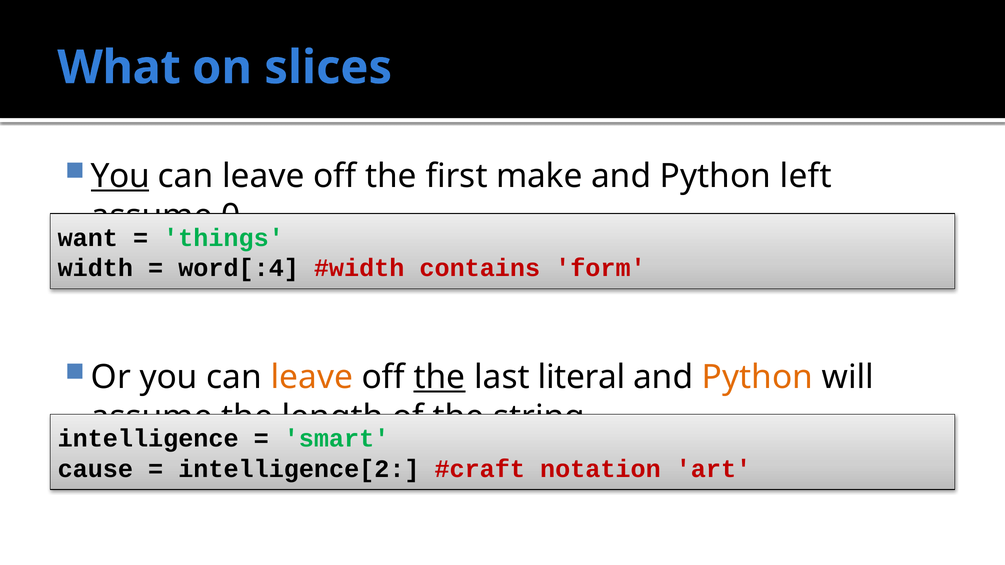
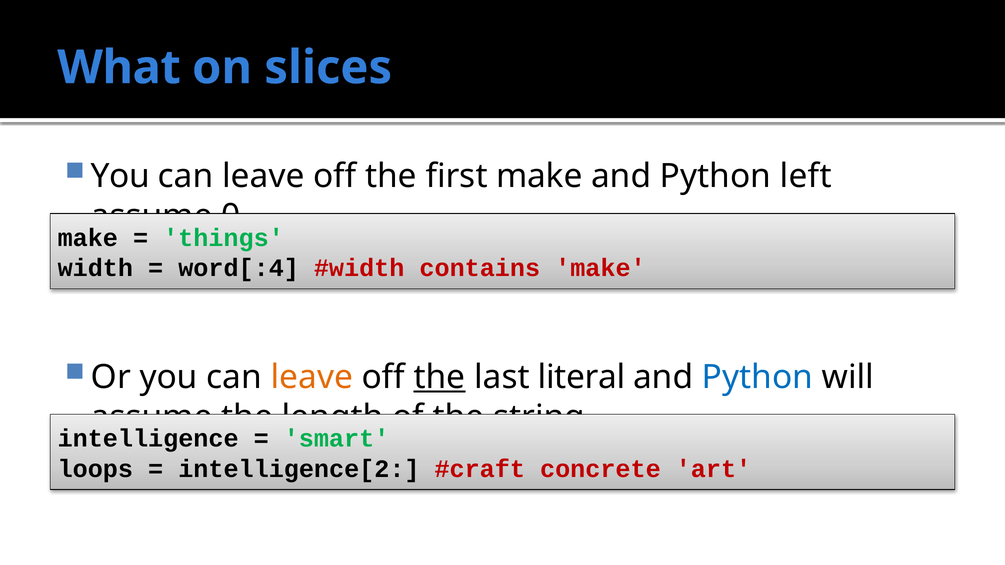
You underline: present -> none (120, 176)
want: want -> make (88, 238)
contains form: form -> make (600, 268)
Python colour: orange -> blue (757, 377)
cause: cause -> loops (95, 469)
notation: notation -> concrete (600, 469)
